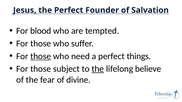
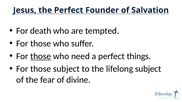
blood: blood -> death (41, 31)
the underline: present -> none (98, 69)
lifelong believe: believe -> subject (148, 69)
